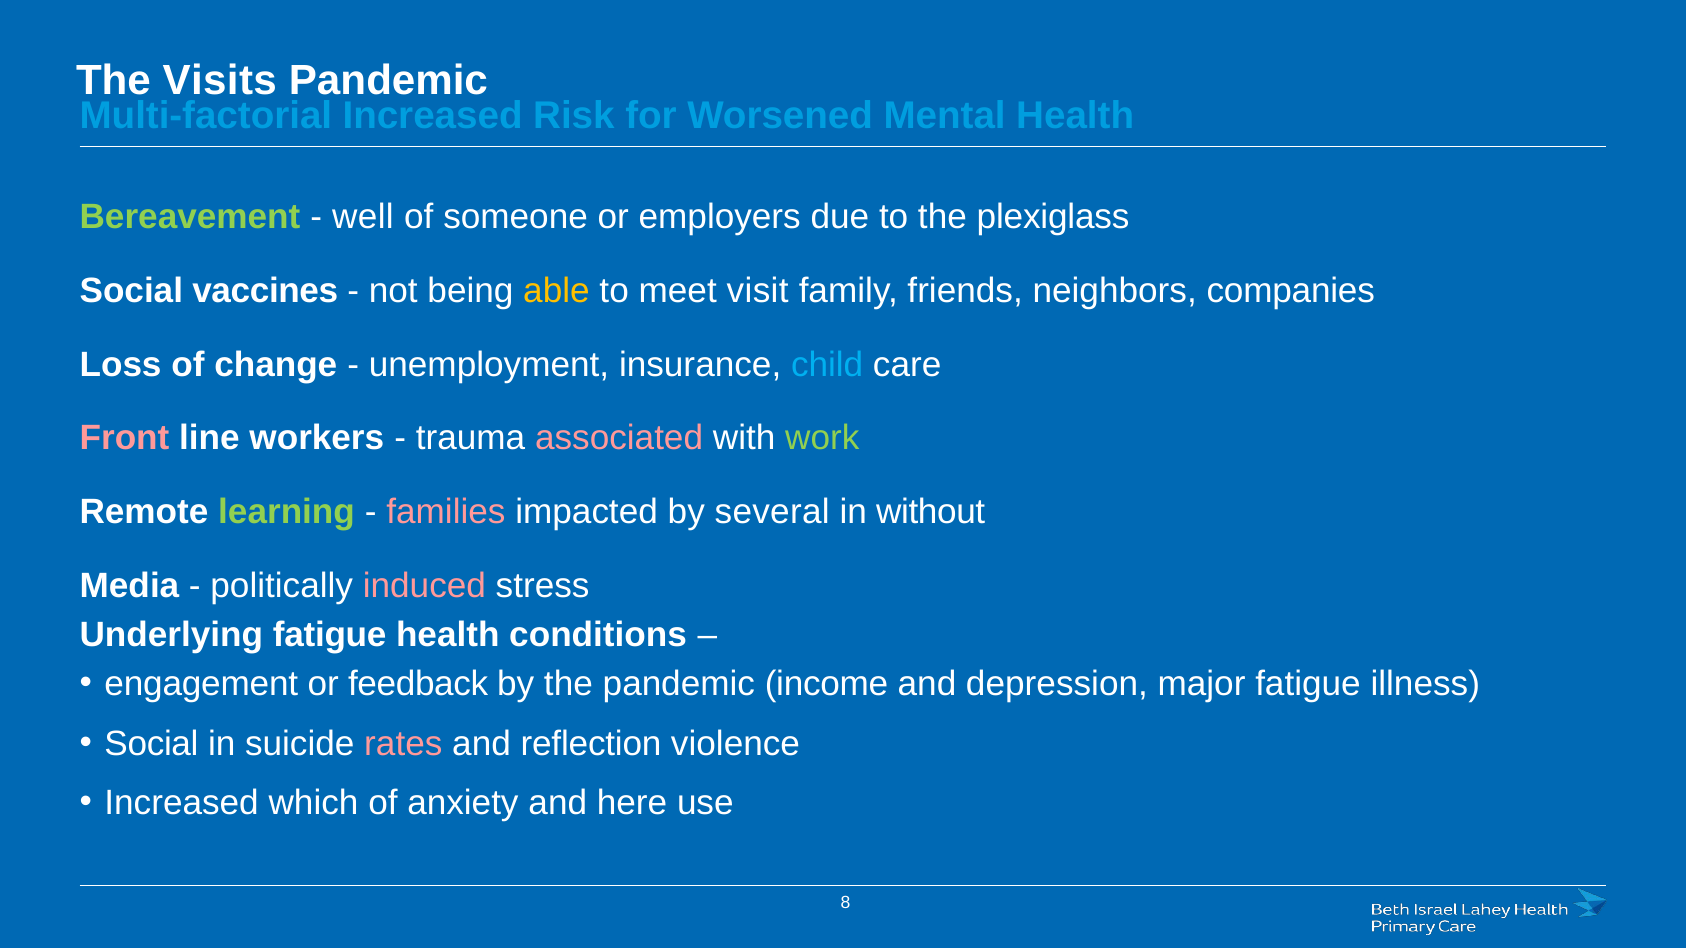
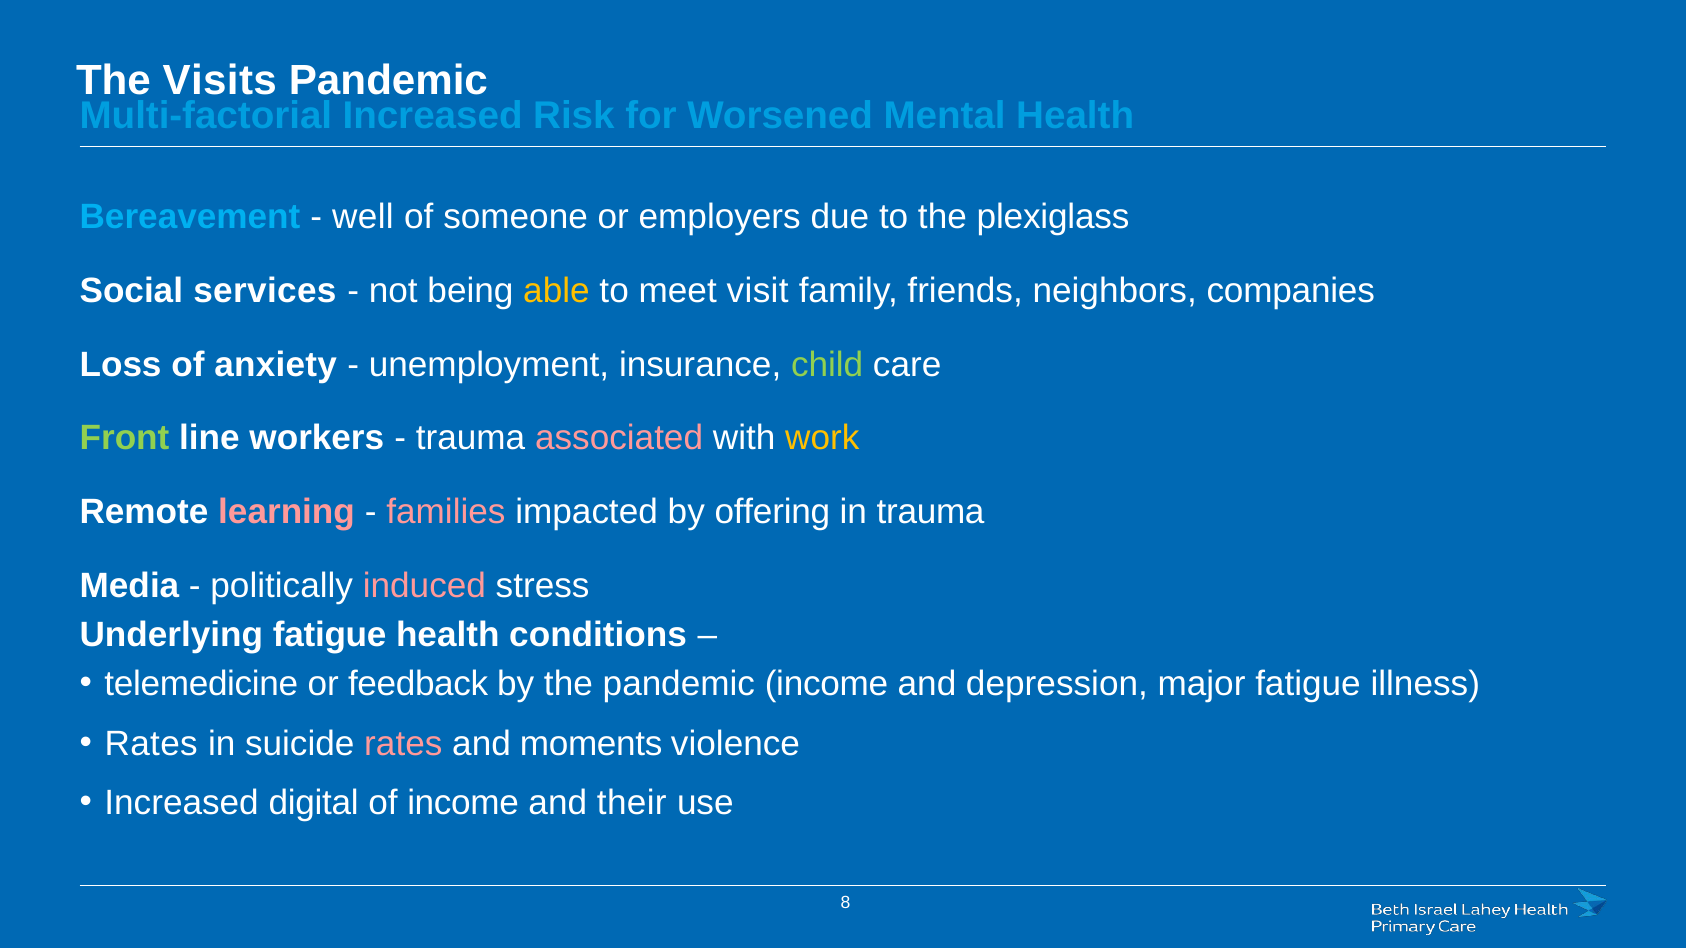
Bereavement colour: light green -> light blue (190, 217)
vaccines: vaccines -> services (265, 291)
change: change -> anxiety (276, 365)
child colour: light blue -> light green (827, 365)
Front colour: pink -> light green (124, 438)
work colour: light green -> yellow (822, 438)
learning colour: light green -> pink (287, 512)
several: several -> offering (772, 512)
in without: without -> trauma (931, 512)
engagement: engagement -> telemedicine (201, 684)
Social: Social -> Rates (151, 744)
reflection: reflection -> moments (591, 744)
which: which -> digital (314, 804)
of anxiety: anxiety -> income (463, 804)
here: here -> their (632, 804)
